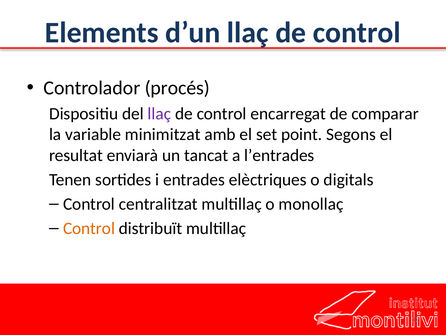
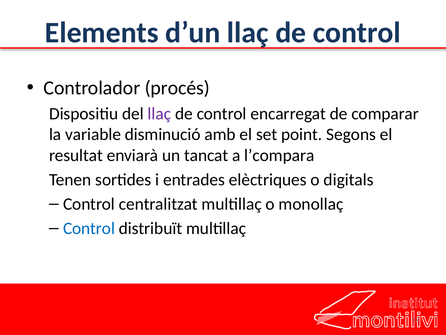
minimitzat: minimitzat -> disminució (163, 134)
l’entrades: l’entrades -> l’compara (279, 155)
Control colour: orange -> blue (89, 228)
